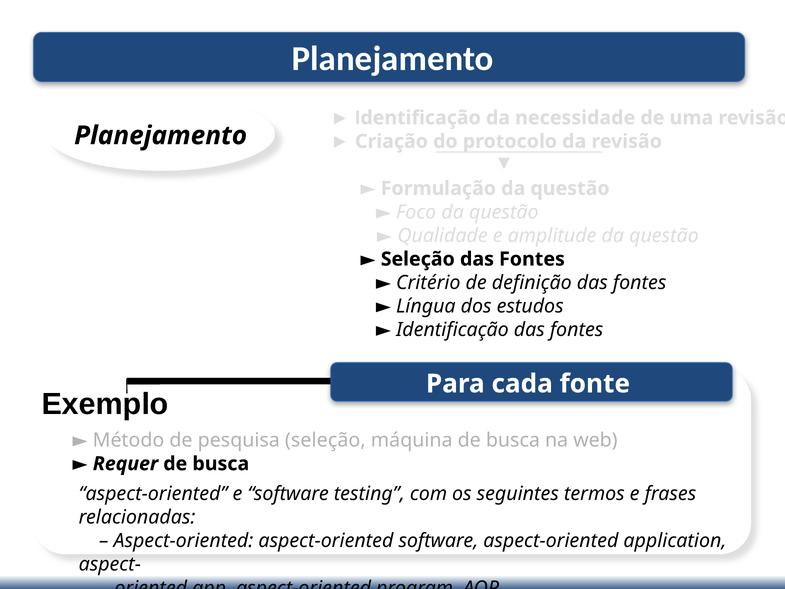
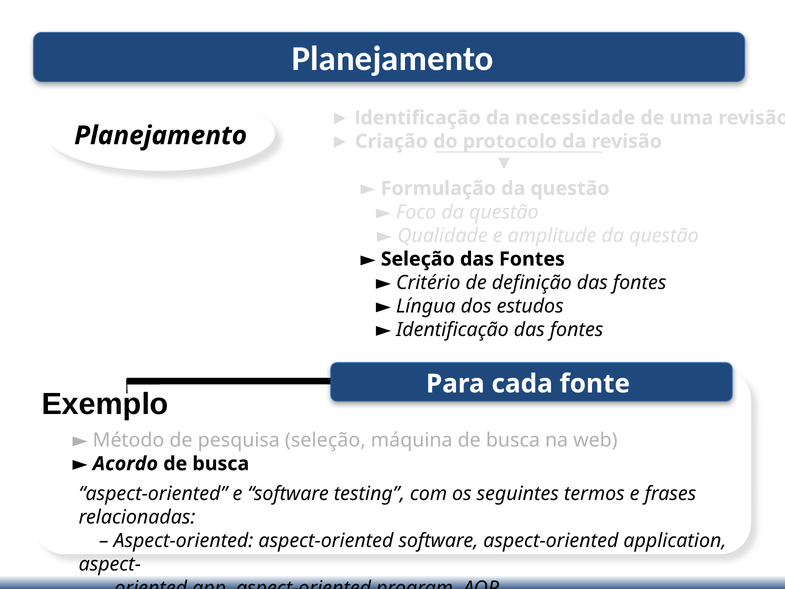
Requer: Requer -> Acordo (125, 464)
